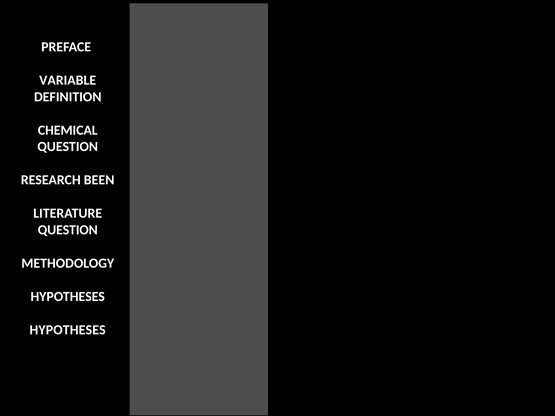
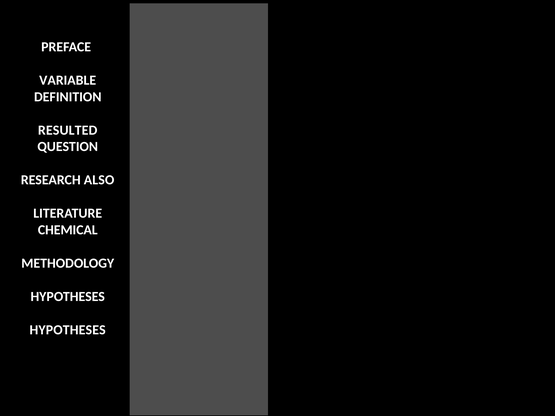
CHEMICAL: CHEMICAL -> RESULTED (68, 130)
BEEN: BEEN -> ALSO (99, 180)
QUESTION: QUESTION -> CHEMICAL (68, 230)
